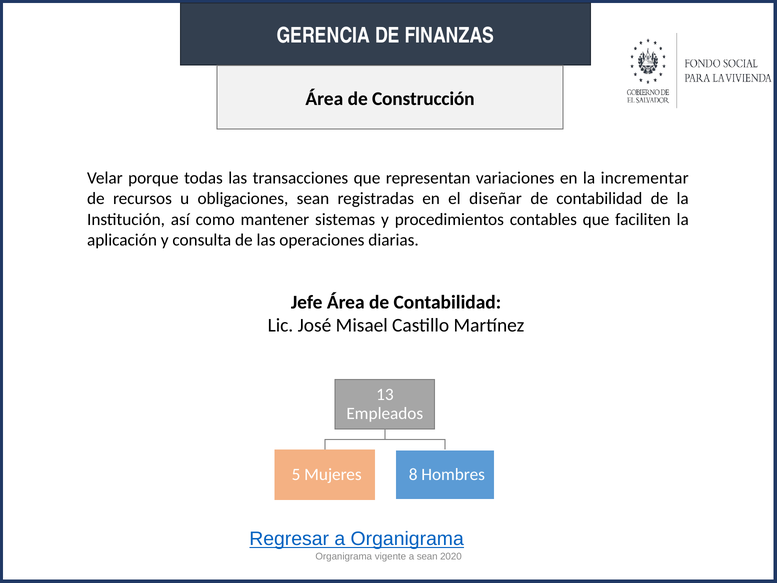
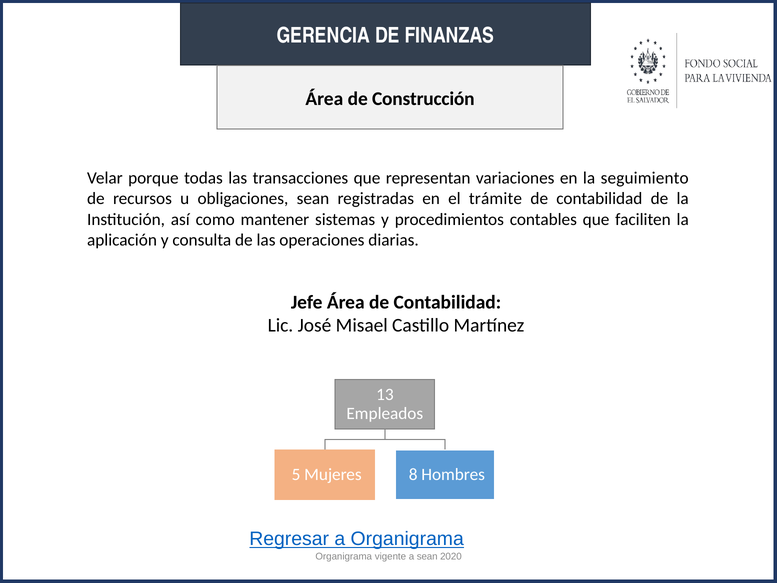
incrementar: incrementar -> seguimiento (645, 178)
diseñar: diseñar -> trámite (495, 199)
